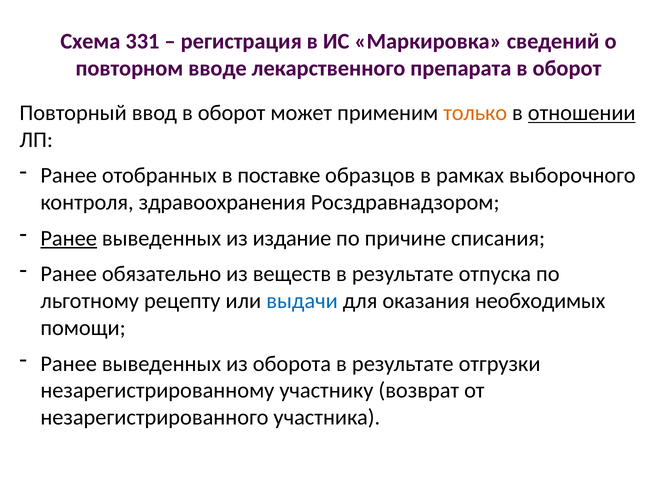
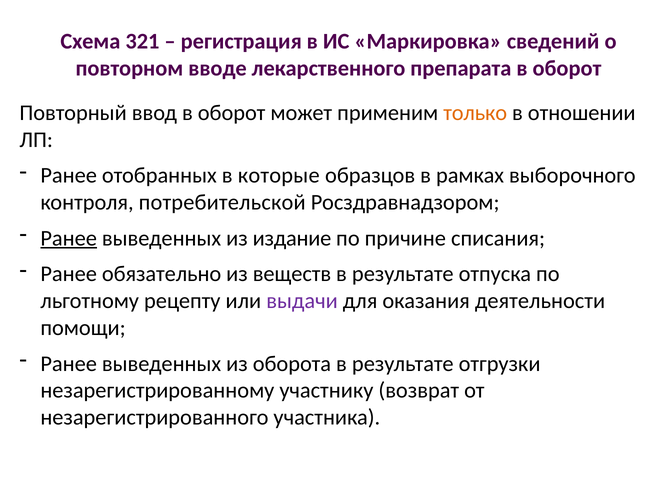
331: 331 -> 321 (142, 41)
отношении underline: present -> none (582, 113)
поставке: поставке -> которые (279, 176)
здравоохранения: здравоохранения -> потребительской (222, 202)
выдачи colour: blue -> purple (302, 301)
необходимых: необходимых -> деятельности (540, 301)
